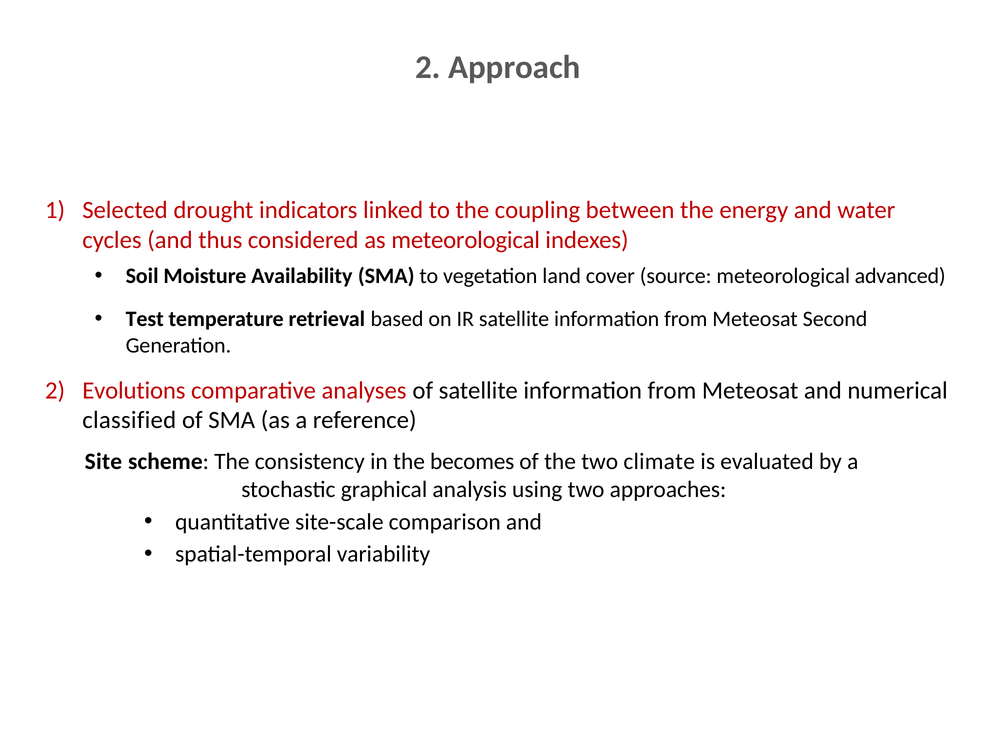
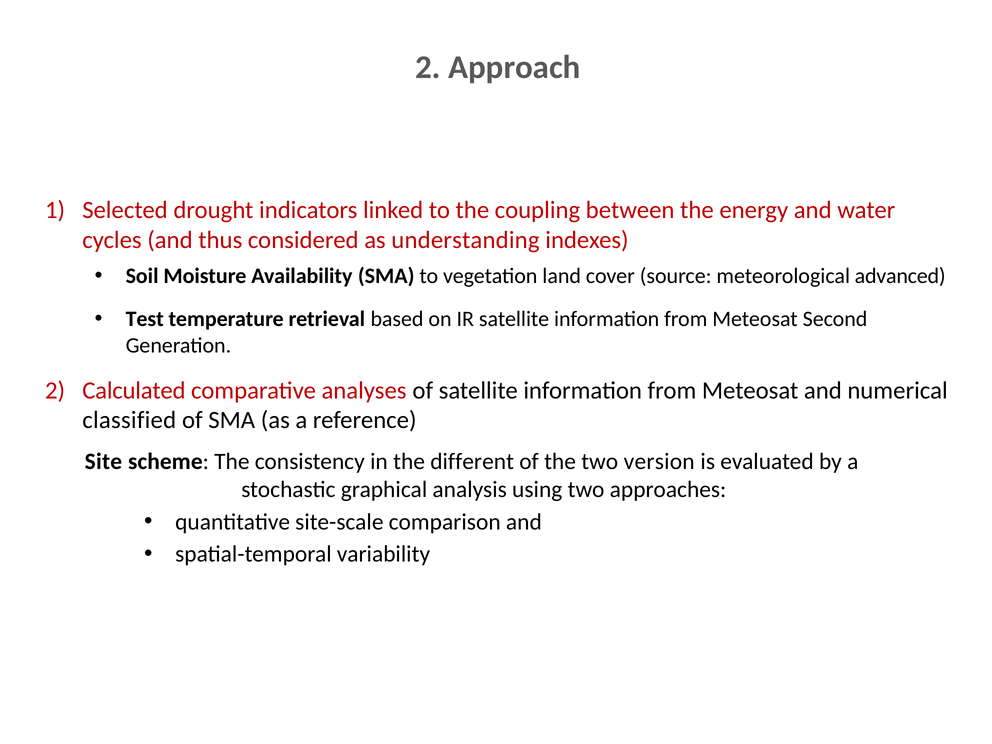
as meteorological: meteorological -> understanding (465, 240)
Evolutions: Evolutions -> Calculated (134, 390)
becomes: becomes -> different (472, 462)
climate: climate -> version (659, 462)
